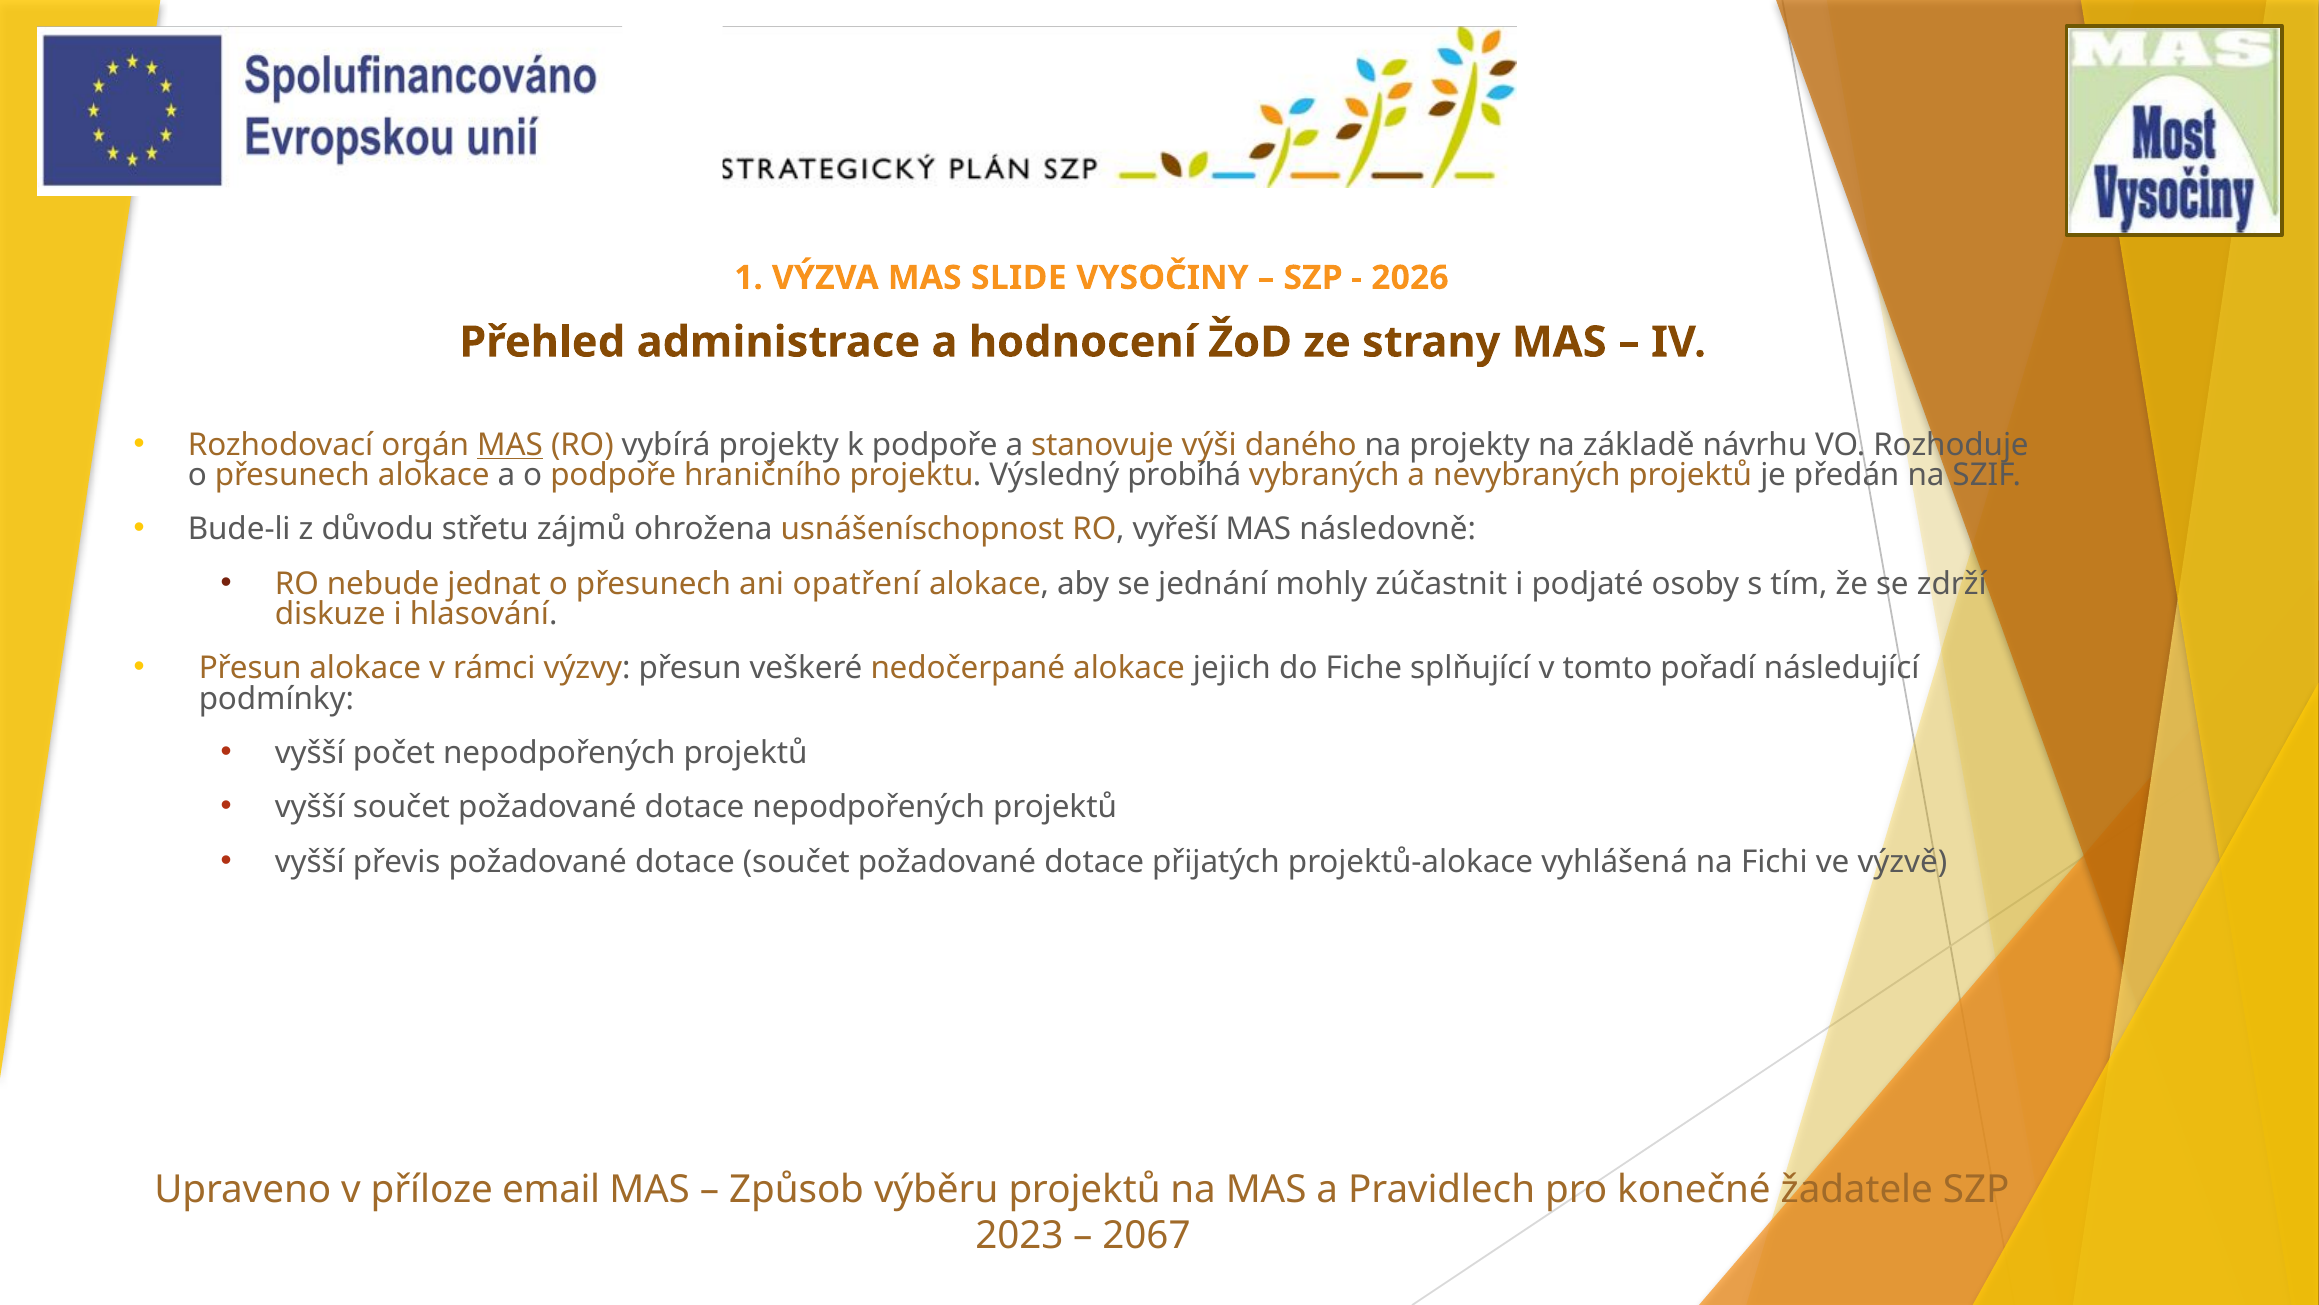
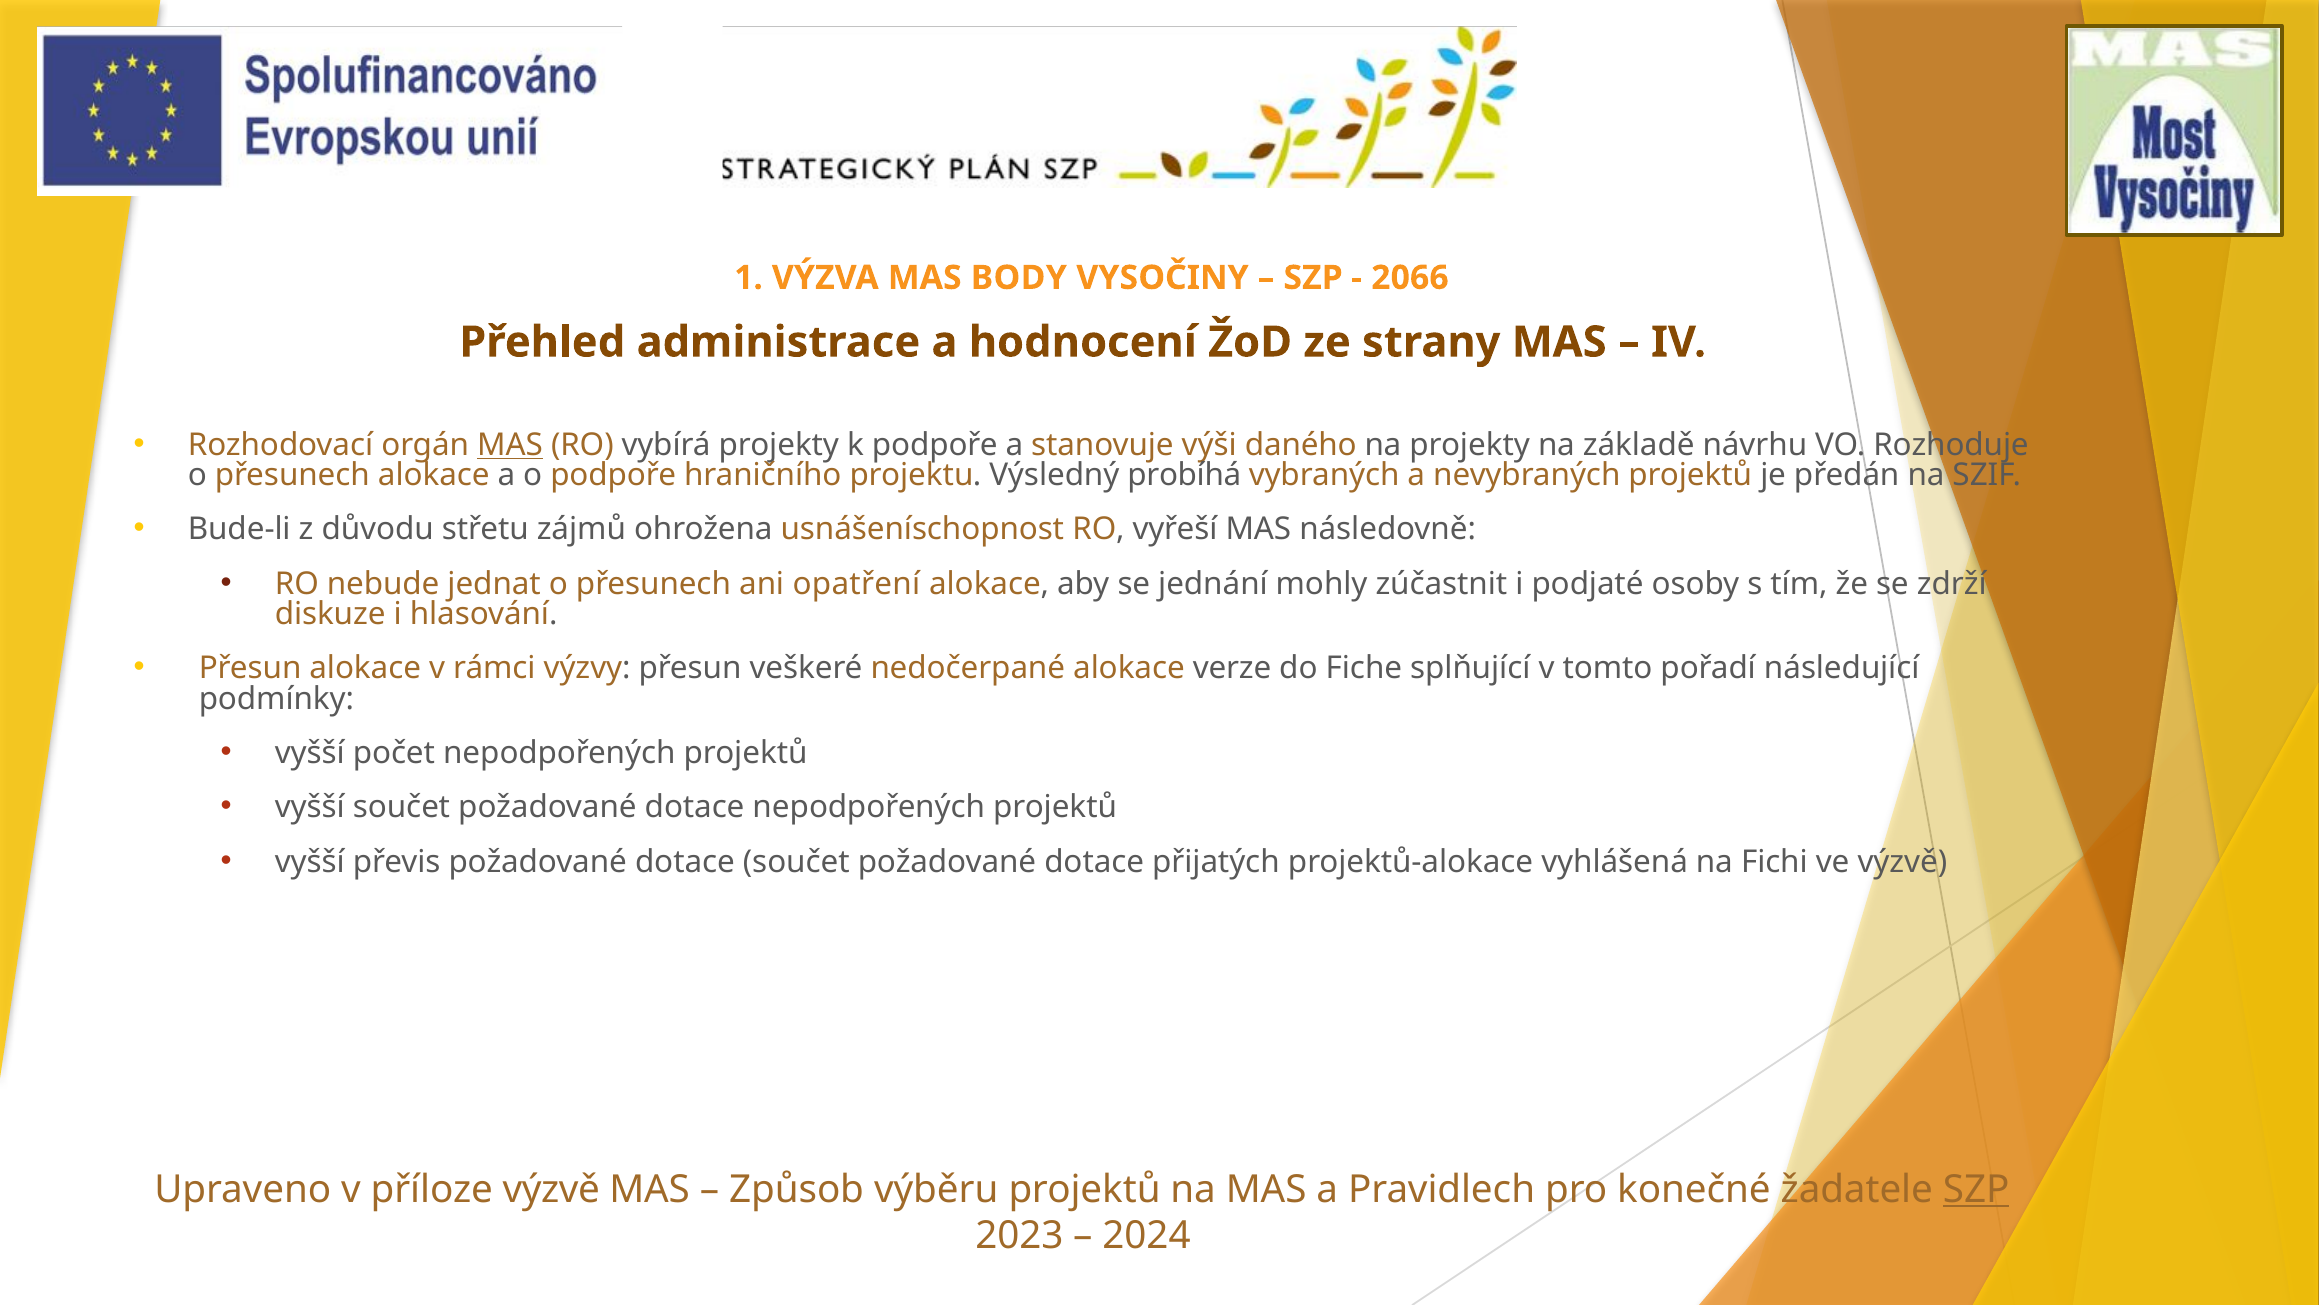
SLIDE: SLIDE -> BODY (1019, 278)
2026: 2026 -> 2066 (1410, 278)
jejich: jejich -> verze (1232, 668)
příloze email: email -> výzvě (551, 1189)
SZP underline: none -> present (1976, 1189)
2067: 2067 -> 2024 (1146, 1235)
